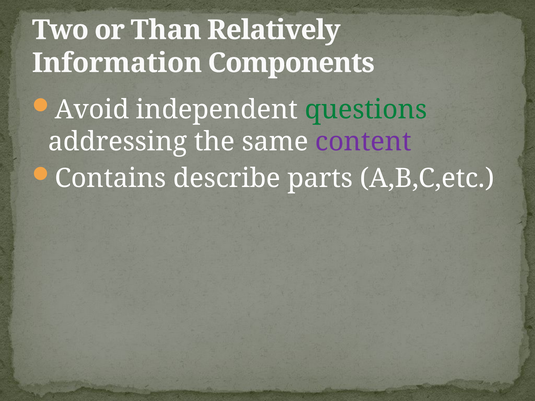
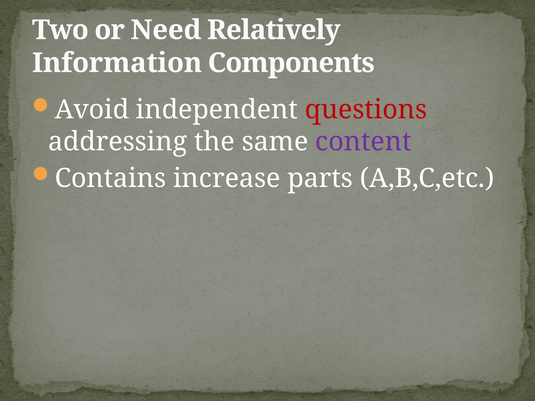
Than: Than -> Need (166, 30)
questions colour: green -> red (366, 110)
describe: describe -> increase (227, 178)
